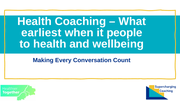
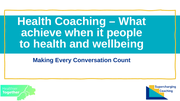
earliest: earliest -> achieve (41, 33)
